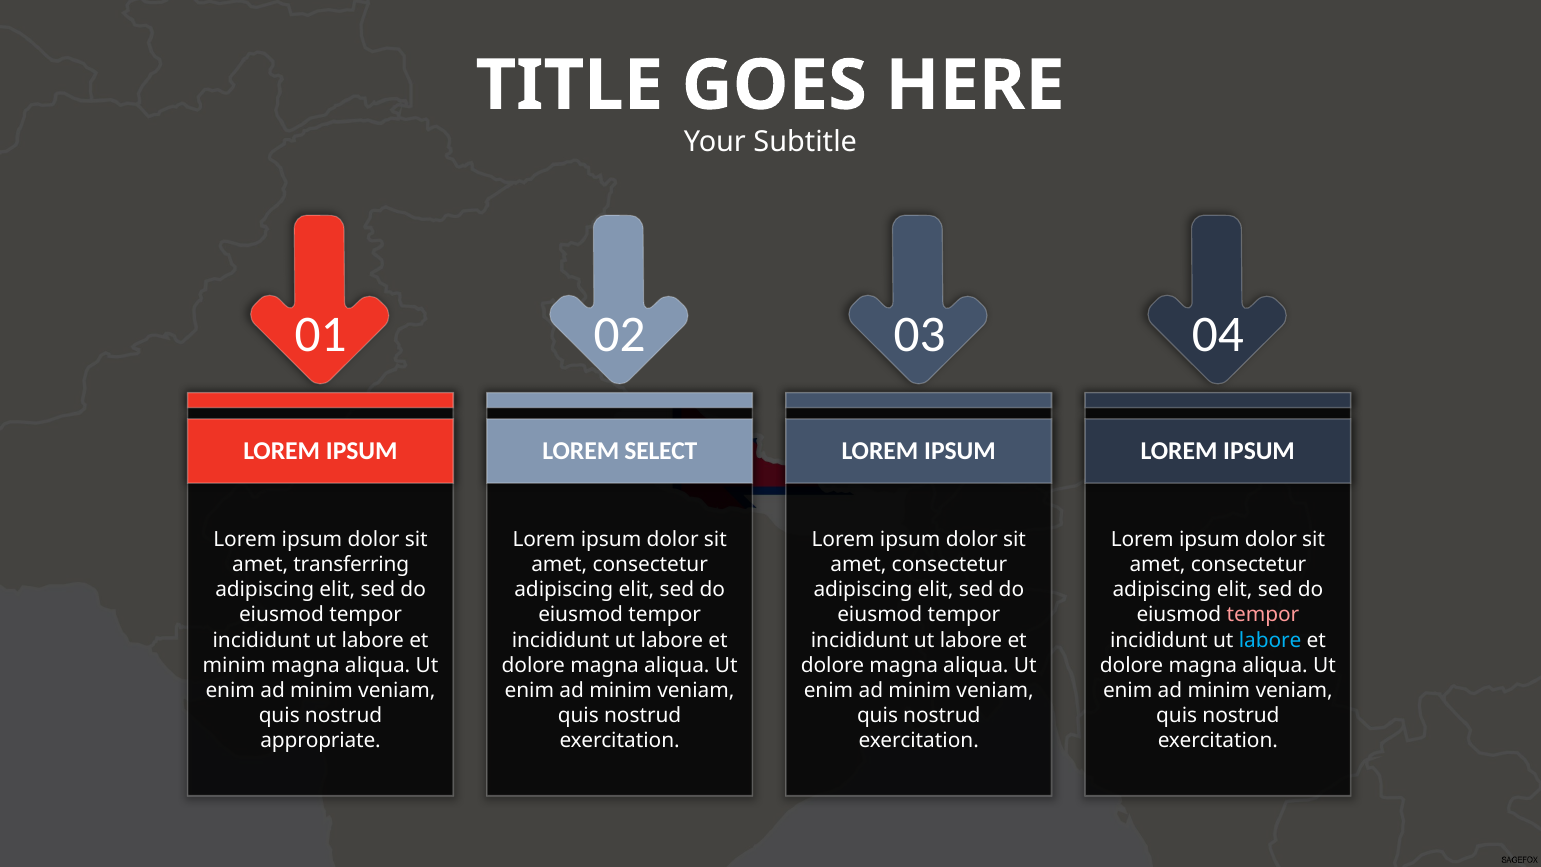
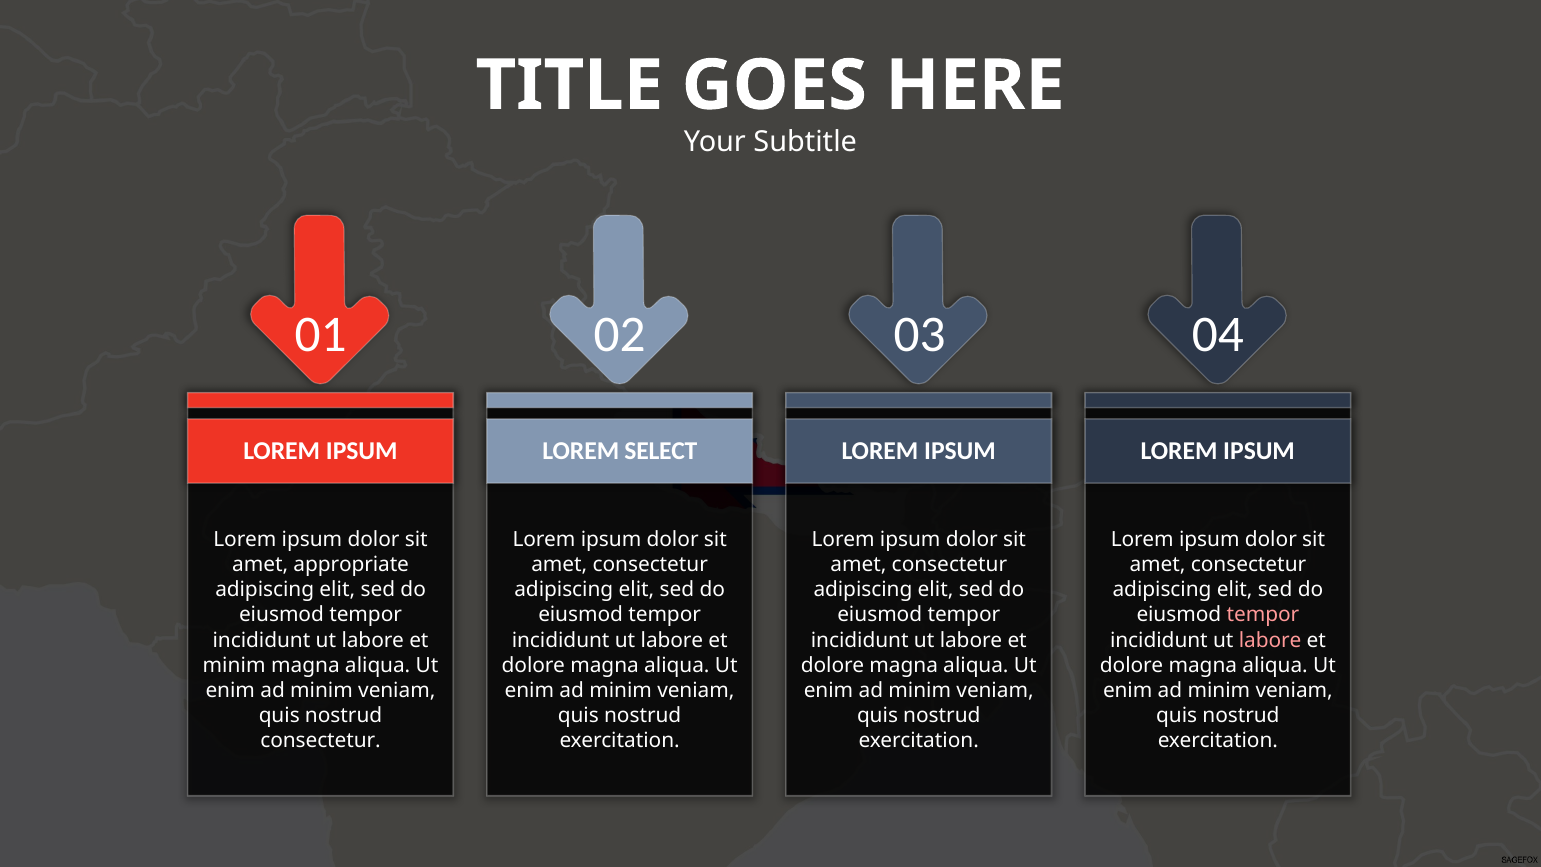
transferring: transferring -> appropriate (351, 565)
labore colour: light blue -> pink (1270, 640)
appropriate: appropriate -> consectetur (321, 740)
